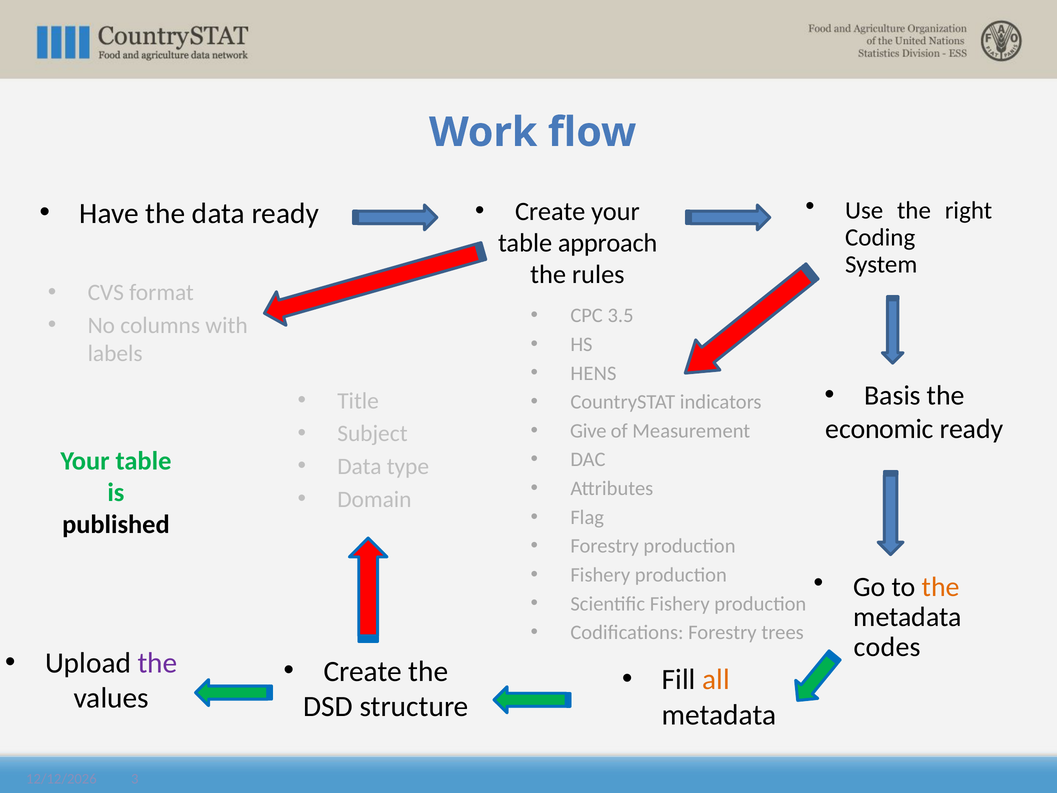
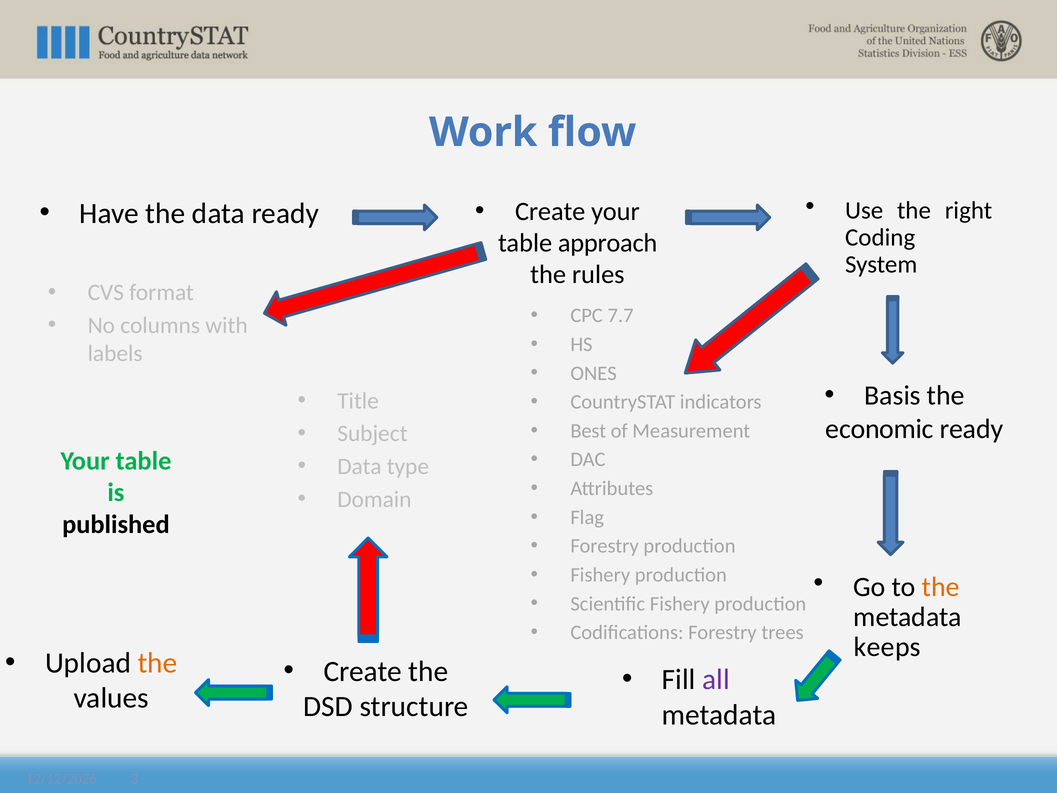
3.5: 3.5 -> 7.7 (621, 316)
HENS: HENS -> ONES (594, 373)
Give: Give -> Best (588, 431)
codes: codes -> keeps (887, 647)
the colour: purple -> orange (158, 663)
all colour: orange -> purple (716, 679)
